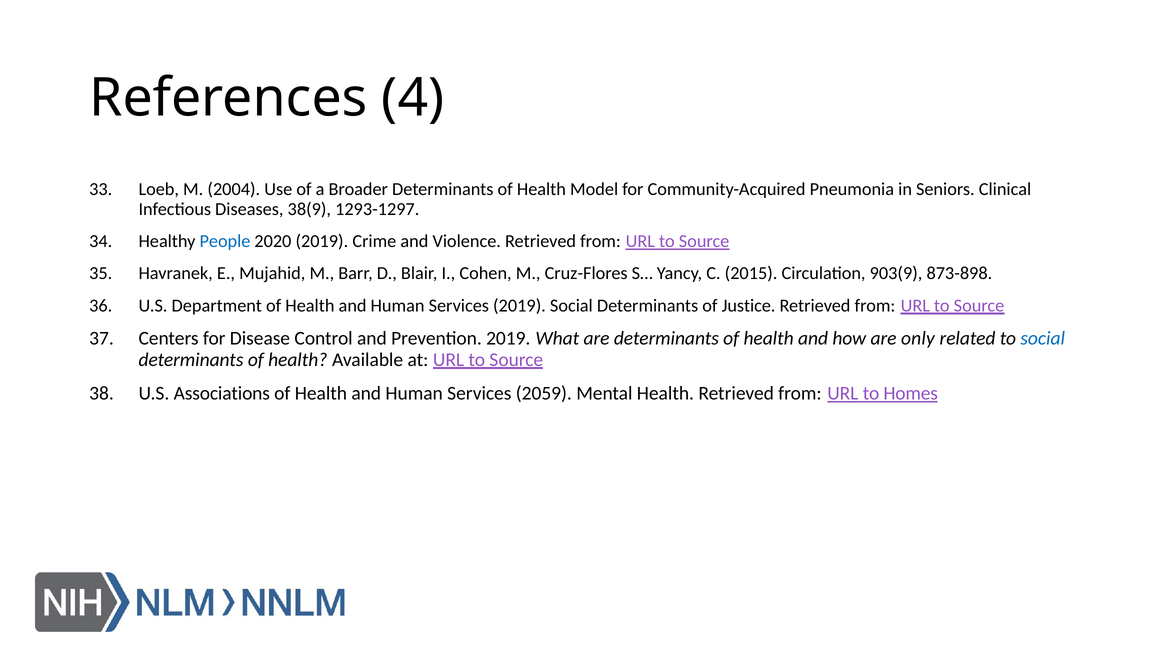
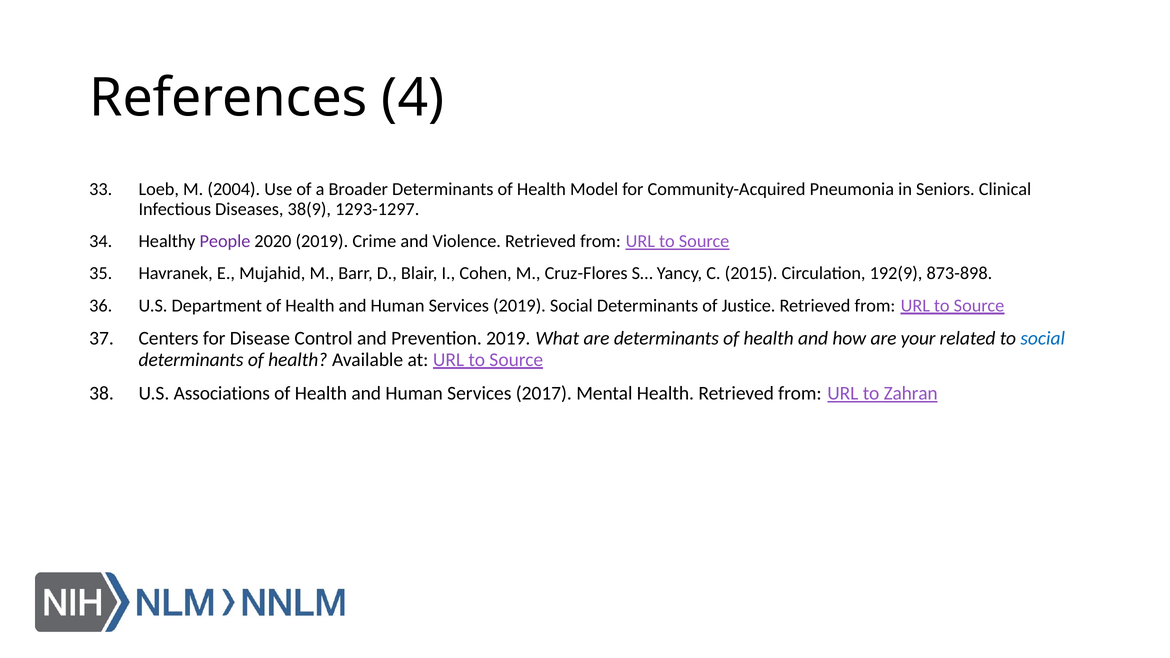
People colour: blue -> purple (225, 241)
903(9: 903(9 -> 192(9 (896, 273)
only: only -> your (918, 338)
2059: 2059 -> 2017 (544, 393)
Homes: Homes -> Zahran (911, 393)
